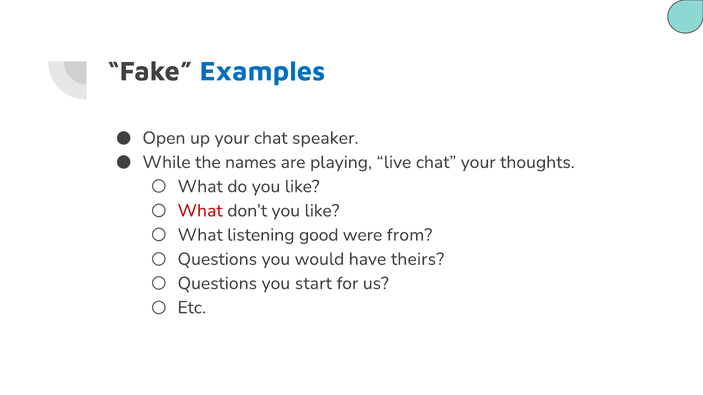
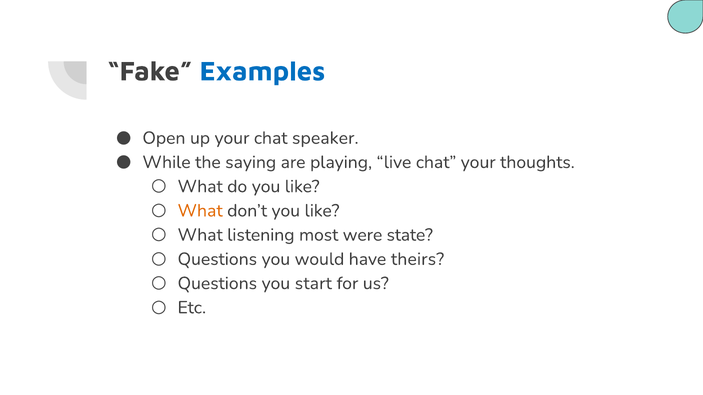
names: names -> saying (251, 162)
What colour: red -> orange (200, 211)
good: good -> most (319, 235)
from: from -> state (410, 235)
